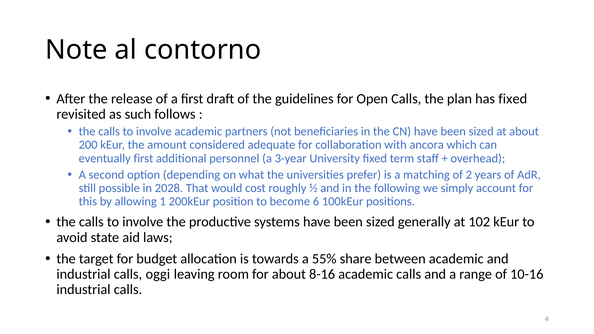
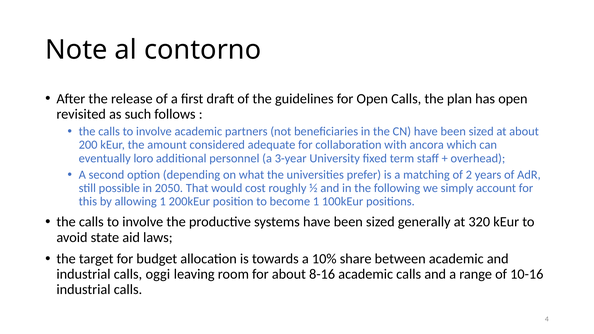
has fixed: fixed -> open (513, 99)
eventually first: first -> loro (143, 158)
2028: 2028 -> 2050 (169, 188)
become 6: 6 -> 1 (316, 202)
102: 102 -> 320 (479, 222)
55%: 55% -> 10% (324, 259)
